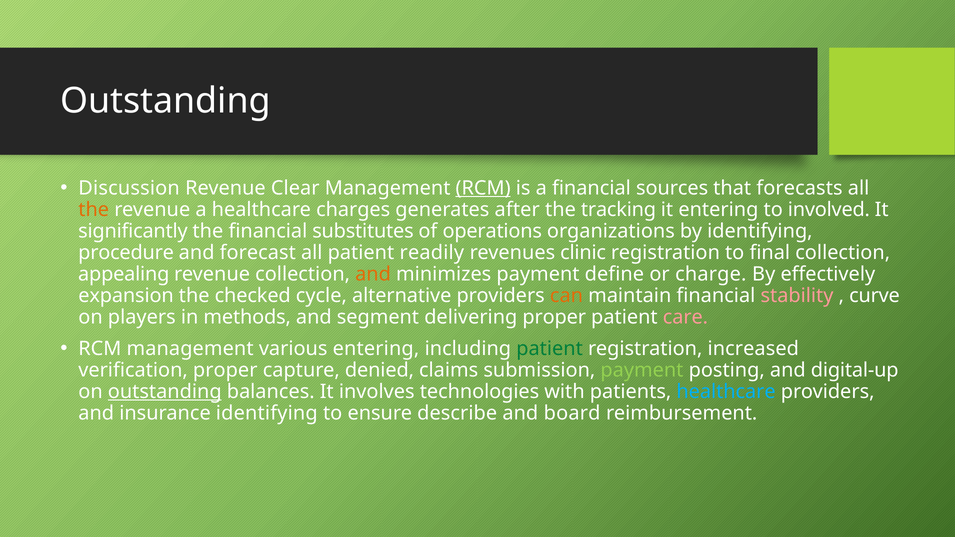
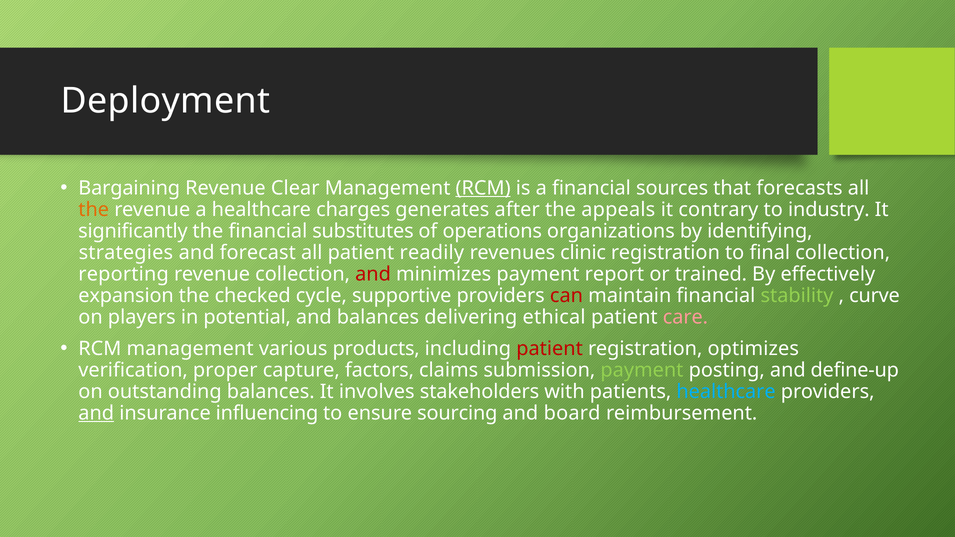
Outstanding: Outstanding -> Deployment (165, 101)
Discussion: Discussion -> Bargaining (129, 188)
tracking: tracking -> appeals (618, 210)
it entering: entering -> contrary (718, 210)
involved: involved -> industry (829, 210)
procedure: procedure -> strategies (126, 253)
appealing: appealing -> reporting (124, 274)
and colour: orange -> red (373, 274)
define: define -> report (614, 274)
charge: charge -> trained (711, 274)
alternative: alternative -> supportive (402, 296)
can colour: orange -> red (566, 296)
stability colour: pink -> light green (797, 296)
methods: methods -> potential (247, 317)
and segment: segment -> balances (378, 317)
delivering proper: proper -> ethical (554, 317)
various entering: entering -> products (376, 349)
patient colour: green -> red (550, 349)
increased: increased -> optimizes (753, 349)
denied: denied -> factors (379, 370)
digital-up: digital-up -> define-up (855, 370)
outstanding underline: present -> none (165, 392)
technologies: technologies -> stakeholders (480, 392)
and underline: none -> present (96, 413)
insurance identifying: identifying -> influencing (267, 413)
describe: describe -> sourcing (457, 413)
